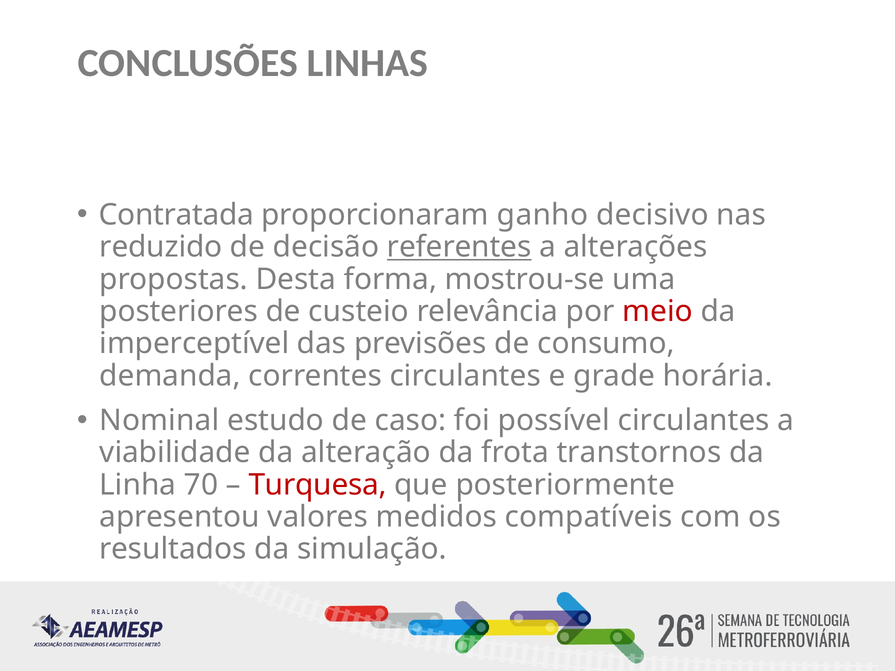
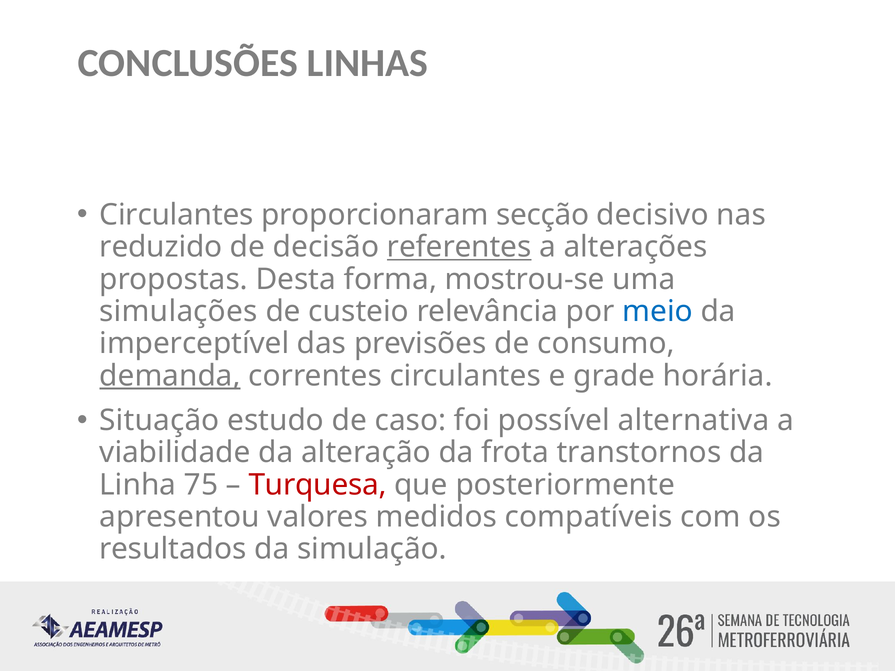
Contratada: Contratada -> Circulantes (176, 215)
ganho: ganho -> secção (543, 215)
posteriores: posteriores -> simulações (179, 311)
meio colour: red -> blue (658, 311)
demanda underline: none -> present (170, 376)
Nominal: Nominal -> Situação (159, 421)
possível circulantes: circulantes -> alternativa (694, 421)
70: 70 -> 75 (201, 485)
